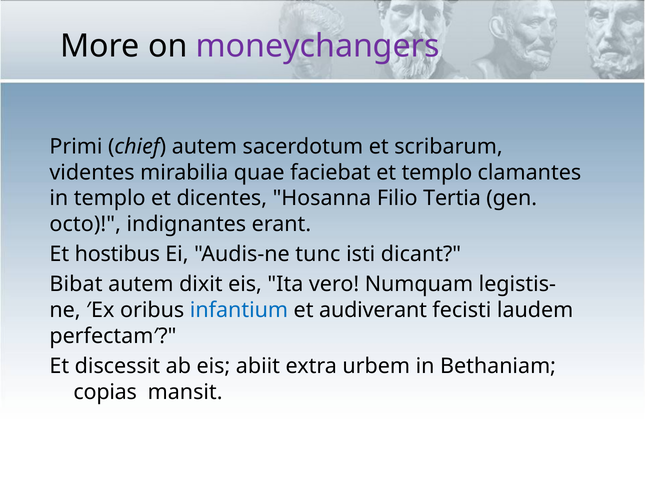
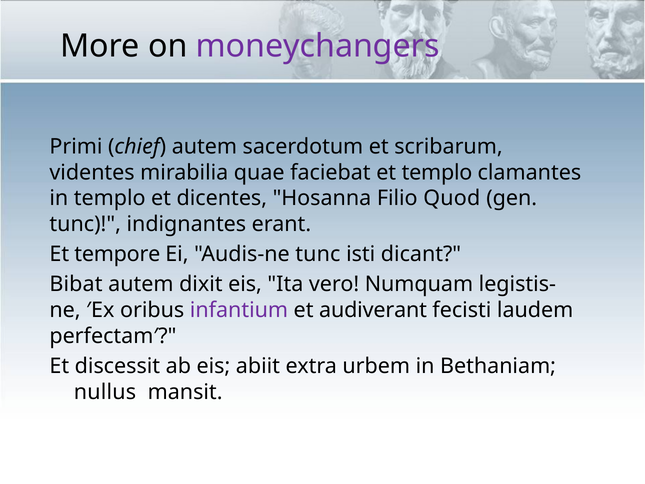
Tertia: Tertia -> Quod (452, 198)
octo: octo -> tunc (85, 224)
hostibus: hostibus -> tempore (117, 254)
infantium colour: blue -> purple (239, 310)
copias: copias -> nullus (105, 392)
